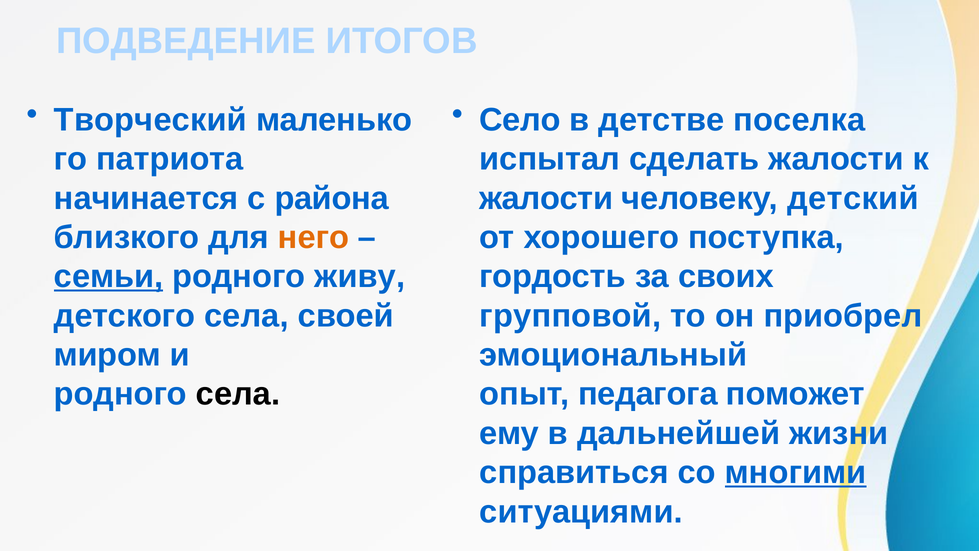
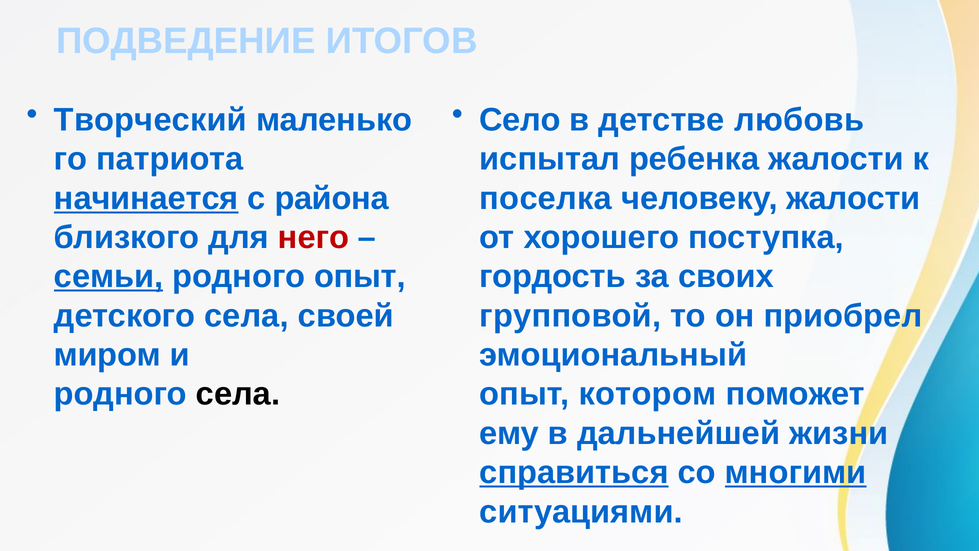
поселка: поселка -> любовь (799, 120)
сделать: сделать -> ребенка (694, 159)
начинается underline: none -> present (146, 198)
жалости: жалости -> поселка (546, 198)
человеку детский: детский -> жалости (853, 198)
него colour: orange -> red (313, 237)
родного живу: живу -> опыт (360, 276)
педагога: педагога -> котором (648, 394)
справиться underline: none -> present (574, 472)
